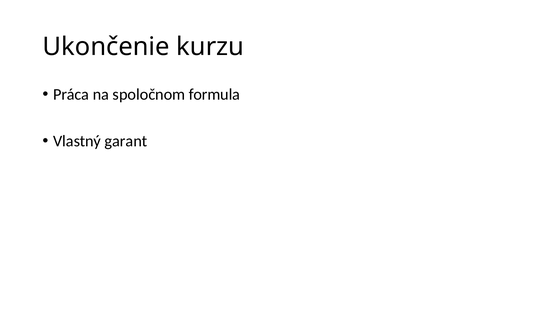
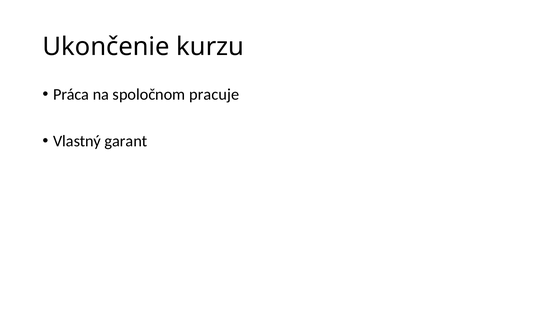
formula: formula -> pracuje (214, 94)
